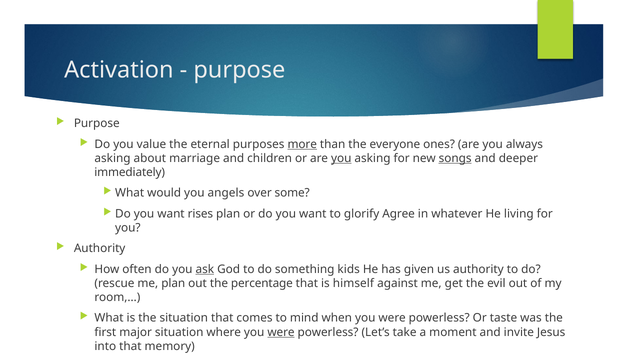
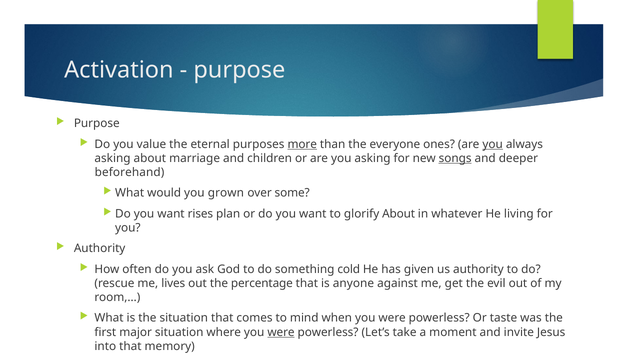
you underline: none -> present (493, 144)
you underline: present -> none (341, 158)
immediately: immediately -> beforehand (130, 173)
angels: angels -> grown (226, 193)
glorify Agree: Agree -> About (399, 214)
ask underline: present -> none (205, 269)
kids: kids -> cold (349, 269)
me plan: plan -> lives (173, 283)
himself: himself -> anyone (353, 283)
